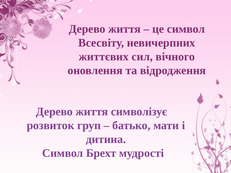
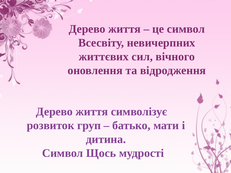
Брехт: Брехт -> Щось (101, 153)
